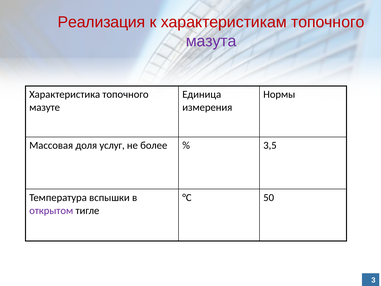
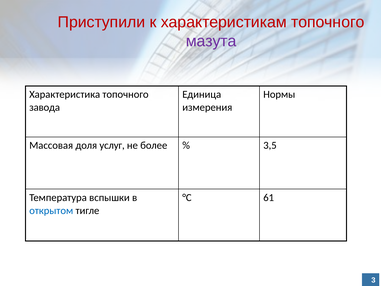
Реализация: Реализация -> Приступили (101, 22)
мазуте: мазуте -> завода (45, 107)
50: 50 -> 61 (269, 197)
открытом colour: purple -> blue (51, 210)
